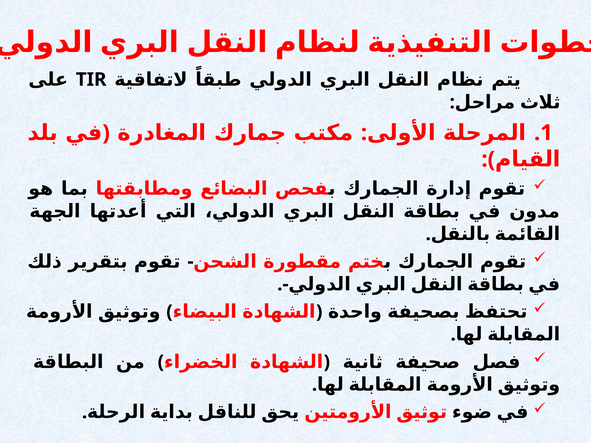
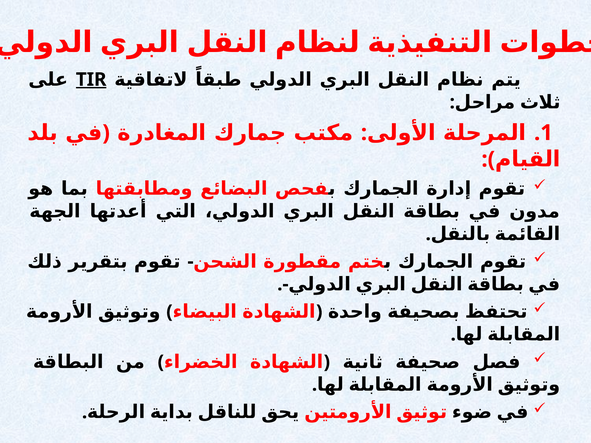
TIR underline: none -> present (91, 80)
